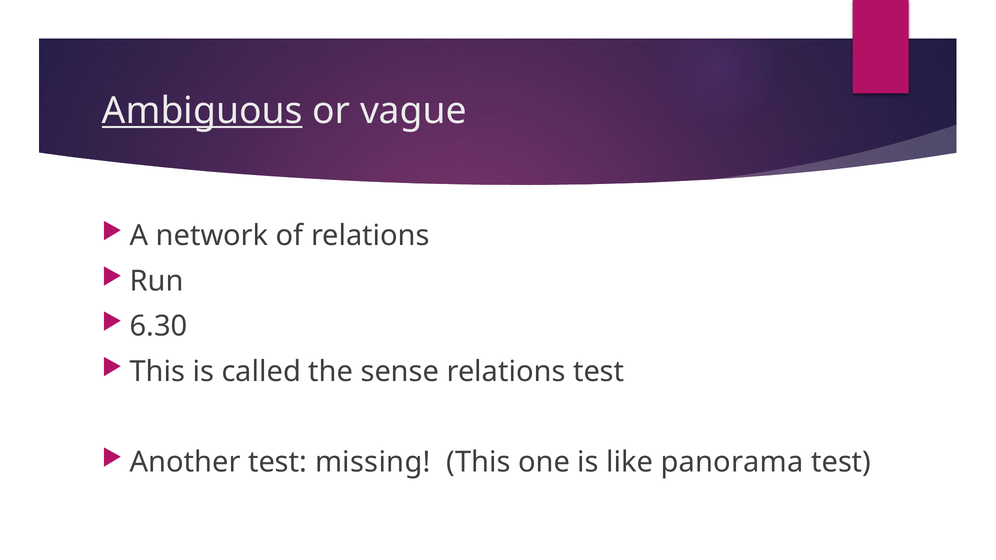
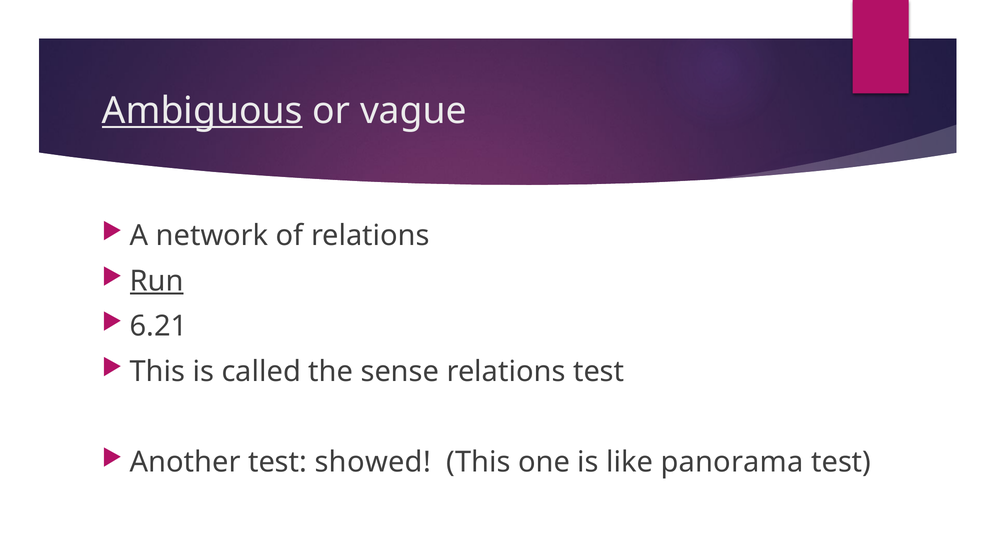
Run underline: none -> present (157, 281)
6.30: 6.30 -> 6.21 (159, 326)
missing: missing -> showed (373, 462)
